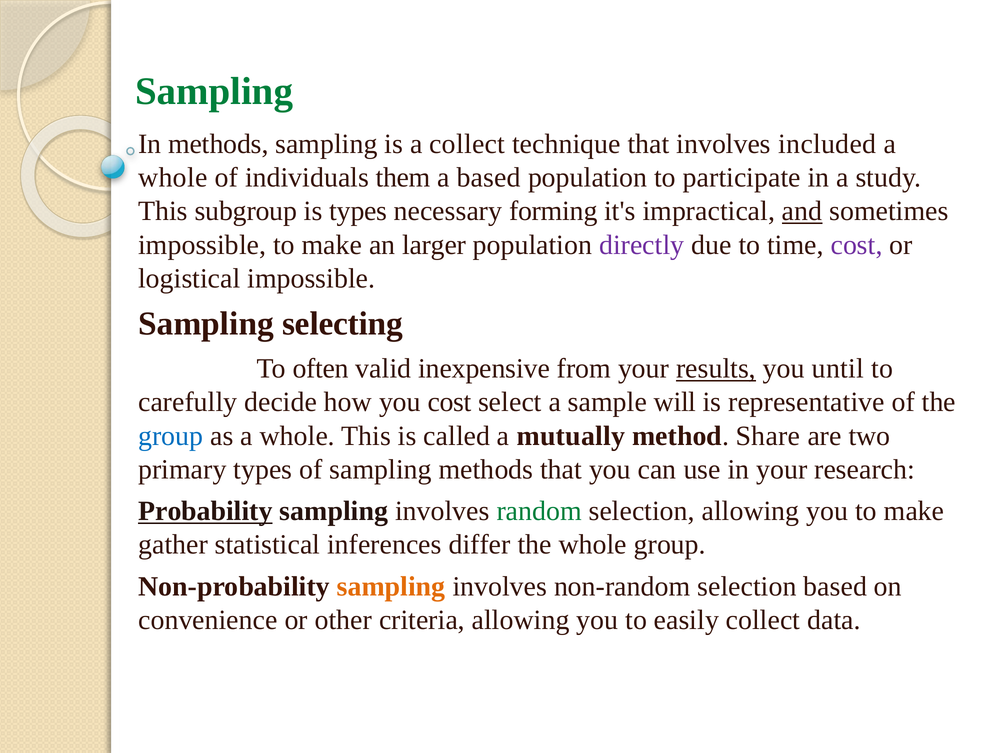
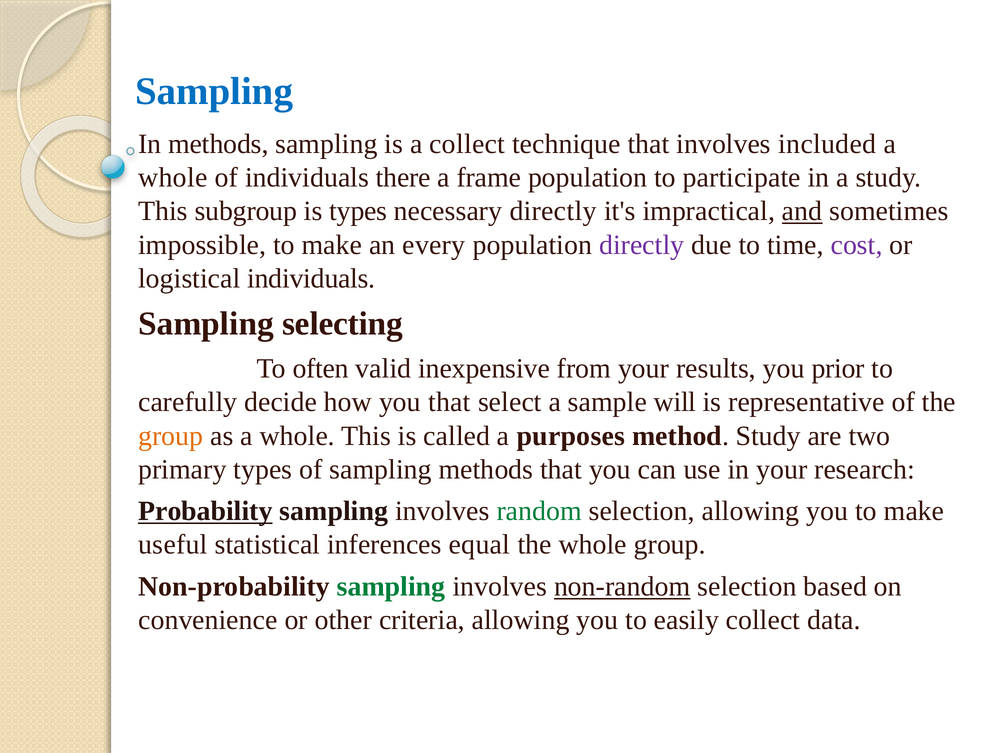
Sampling colour: green -> blue (214, 91)
them: them -> there (403, 178)
a based: based -> frame (489, 178)
necessary forming: forming -> directly (553, 211)
larger: larger -> every (434, 245)
logistical impossible: impossible -> individuals (311, 278)
results underline: present -> none (716, 368)
until: until -> prior (838, 368)
you cost: cost -> that (449, 402)
group colour: blue -> orange (171, 435)
mutually: mutually -> purposes (571, 435)
method Share: Share -> Study (768, 435)
gather: gather -> useful (173, 544)
differ: differ -> equal (480, 544)
sampling colour: orange -> green (391, 586)
non-random underline: none -> present (622, 586)
